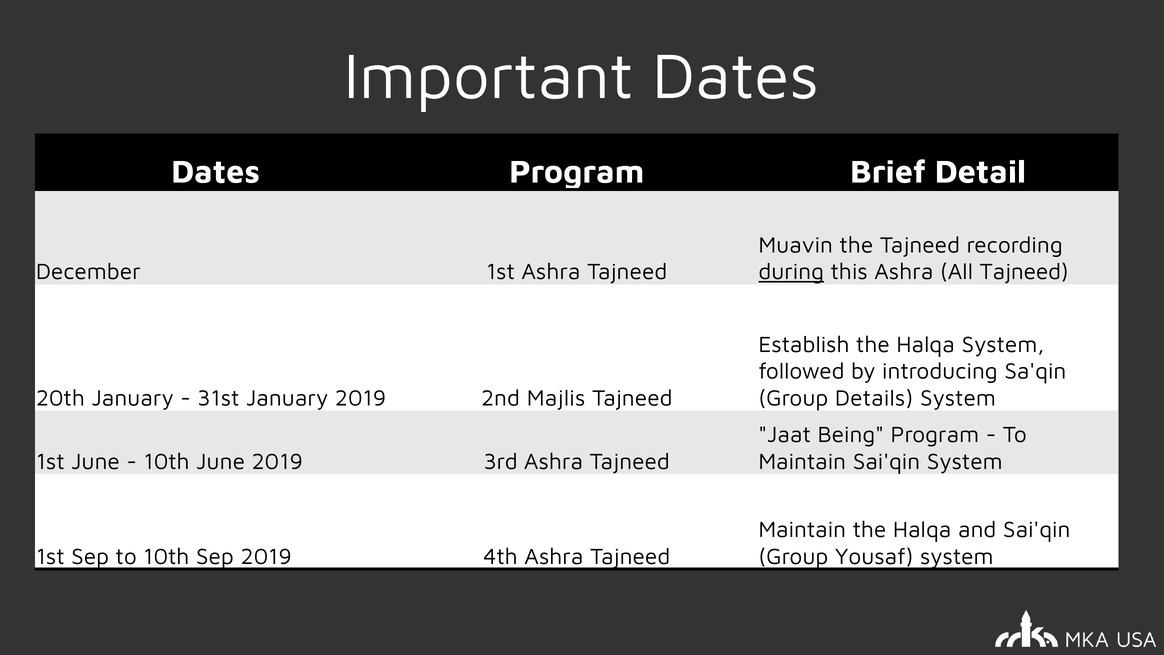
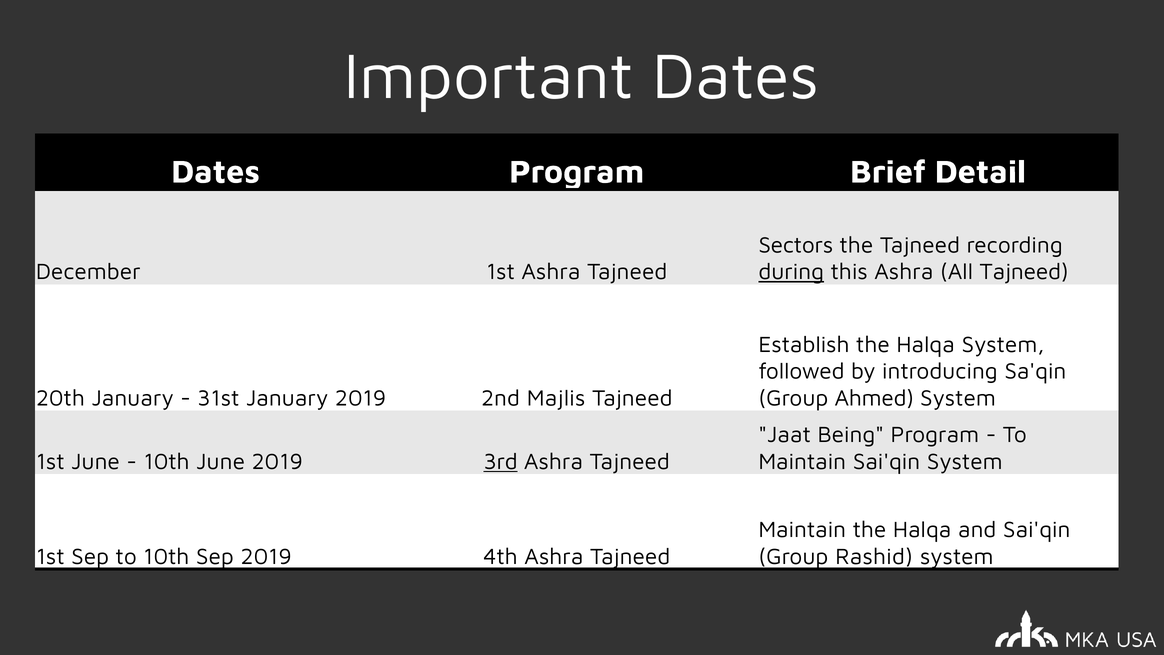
Muavin: Muavin -> Sectors (796, 245)
Details: Details -> Ahmed (874, 398)
3rd underline: none -> present (501, 462)
Yousaf: Yousaf -> Rashid (874, 557)
